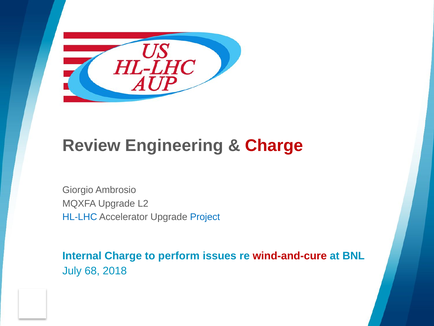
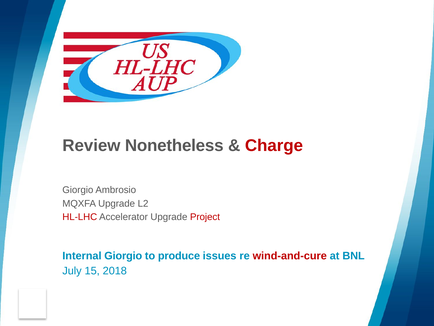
Engineering: Engineering -> Nonetheless (174, 145)
HL-LHC colour: blue -> red (80, 217)
Project colour: blue -> red (205, 217)
Internal Charge: Charge -> Giorgio (123, 255)
perform: perform -> produce (179, 255)
68: 68 -> 15 (92, 271)
